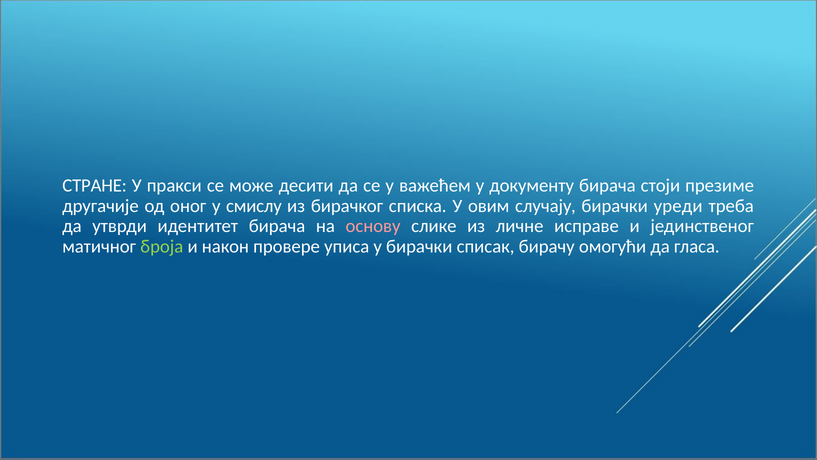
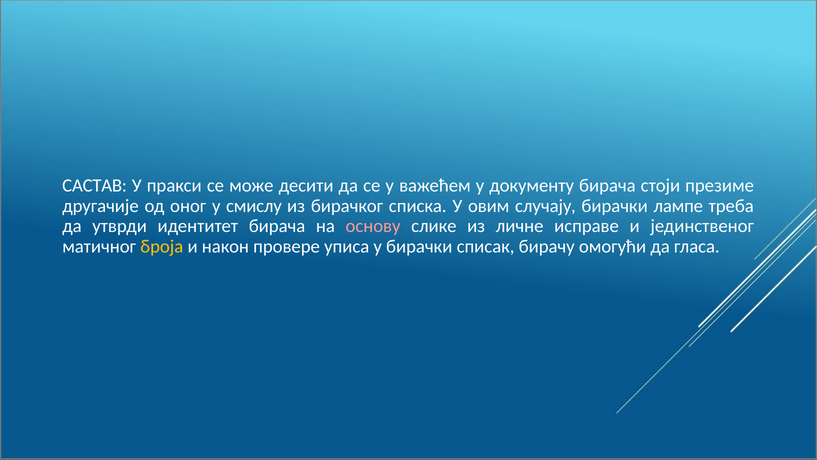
СТРАНЕ: СТРАНЕ -> САСТАВ (95, 186)
уреди: уреди -> лампе (678, 206)
броја colour: light green -> yellow (162, 246)
